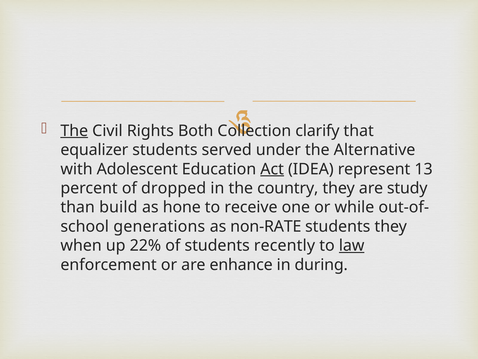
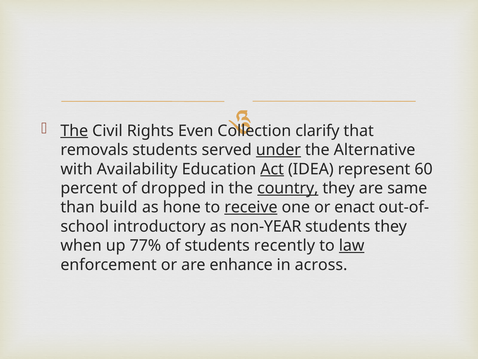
Both: Both -> Even (196, 131)
equalizer: equalizer -> removals (94, 150)
under underline: none -> present (278, 150)
Adolescent: Adolescent -> Availability (137, 169)
13: 13 -> 60 (424, 169)
country underline: none -> present (288, 188)
study: study -> same (407, 188)
receive underline: none -> present (251, 207)
while: while -> enact (355, 207)
generations: generations -> introductory (159, 226)
non-RATE: non-RATE -> non-YEAR (266, 226)
22%: 22% -> 77% (145, 245)
during: during -> across (321, 264)
